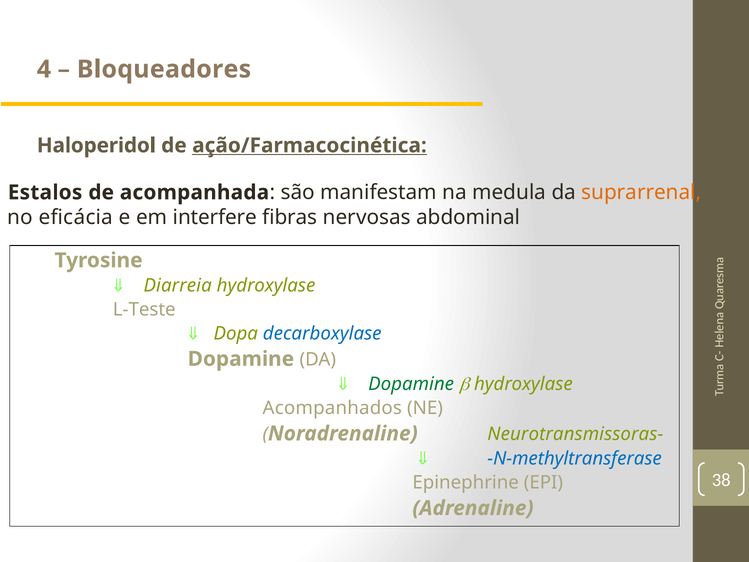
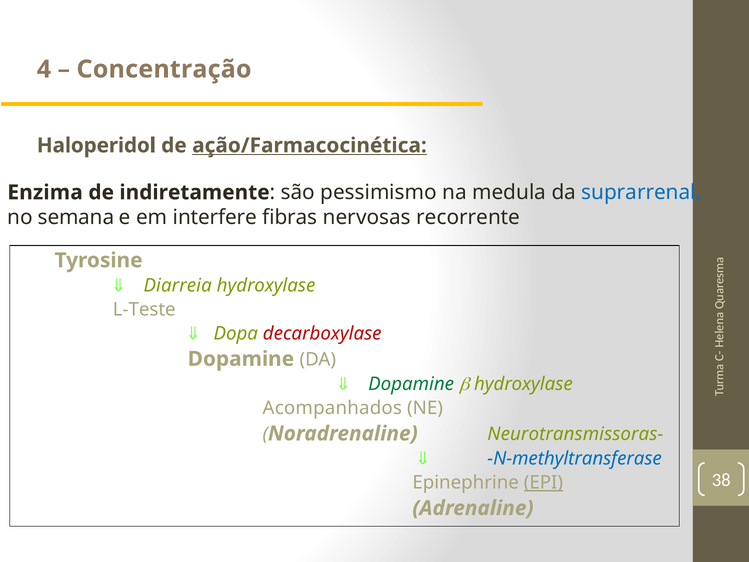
Bloqueadores: Bloqueadores -> Concentração (164, 69)
Estalos: Estalos -> Enzima (45, 192)
acompanhada: acompanhada -> indiretamente (195, 192)
manifestam: manifestam -> pessimismo (379, 192)
suprarrenal colour: orange -> blue (641, 192)
eficácia: eficácia -> semana (76, 217)
abdominal: abdominal -> recorrente (468, 217)
decarboxylase colour: blue -> red (322, 333)
EPI underline: none -> present (543, 482)
